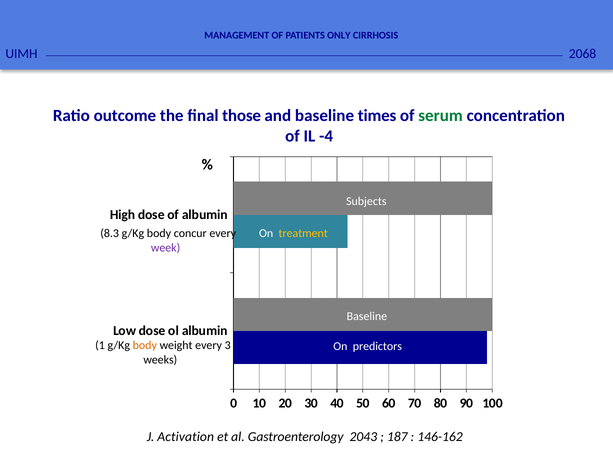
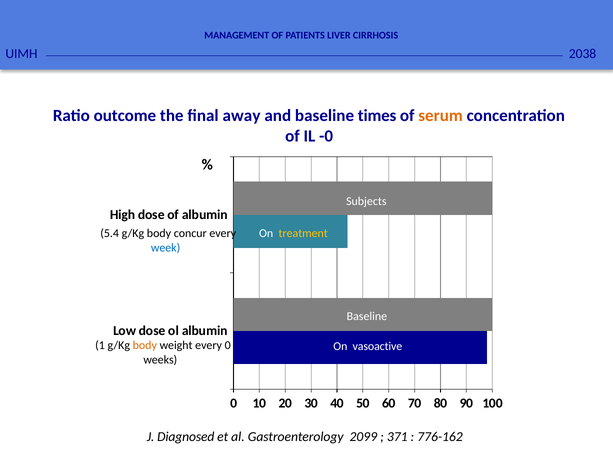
ONLY: ONLY -> LIVER (339, 35)
2068: 2068 -> 2038 (583, 54)
those: those -> away (241, 116)
serum colour: green -> orange (441, 116)
-4: -4 -> -0 (326, 136)
8.3: 8.3 -> 5.4 (110, 233)
week colour: purple -> blue (166, 247)
every 3: 3 -> 0 (228, 345)
predictors: predictors -> vasoactive (377, 346)
Activation: Activation -> Diagnosed (186, 437)
2043: 2043 -> 2099 (363, 437)
187: 187 -> 371 (397, 437)
146-162: 146-162 -> 776-162 (440, 437)
